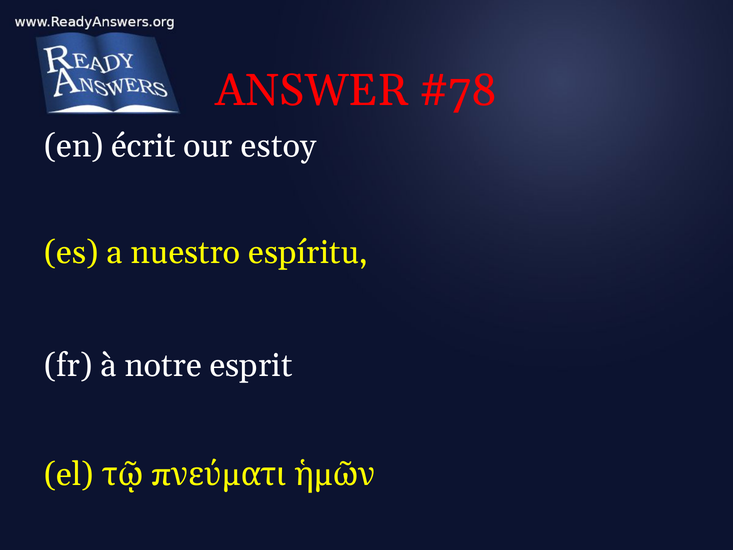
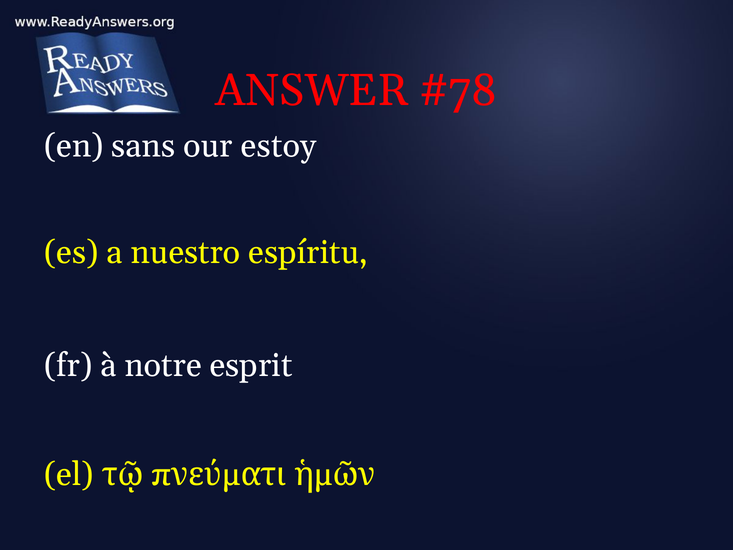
écrit: écrit -> sans (143, 146)
